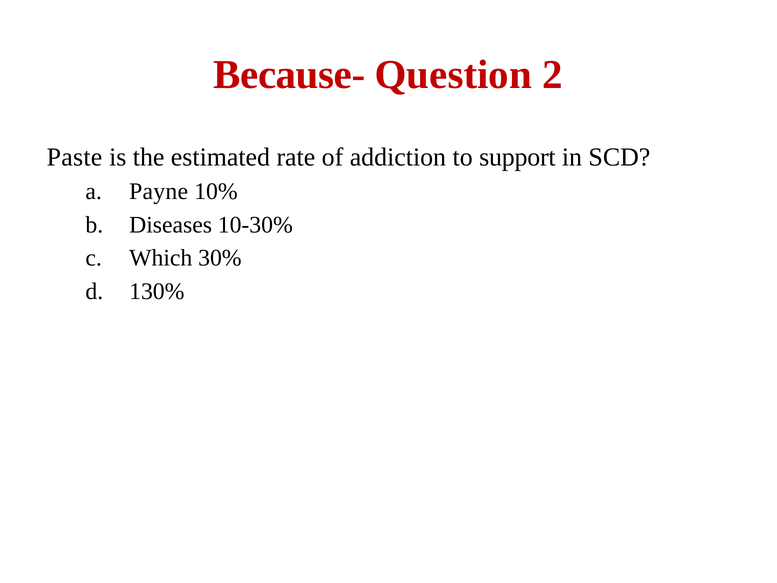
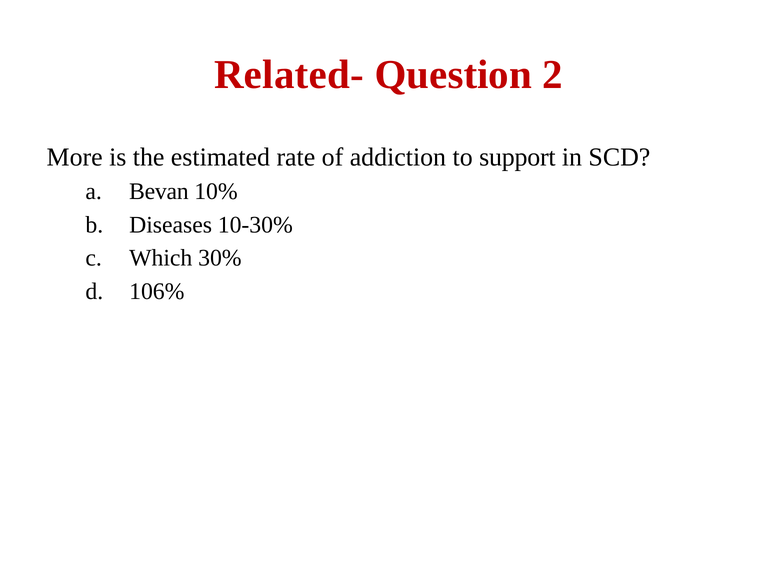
Because-: Because- -> Related- (289, 75)
Paste: Paste -> More (75, 157)
Payne: Payne -> Bevan (159, 192)
130%: 130% -> 106% (157, 291)
